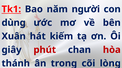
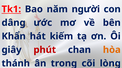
dùng: dùng -> dâng (14, 23)
Xuân: Xuân -> Khẩn (14, 37)
hòa colour: red -> orange (112, 50)
